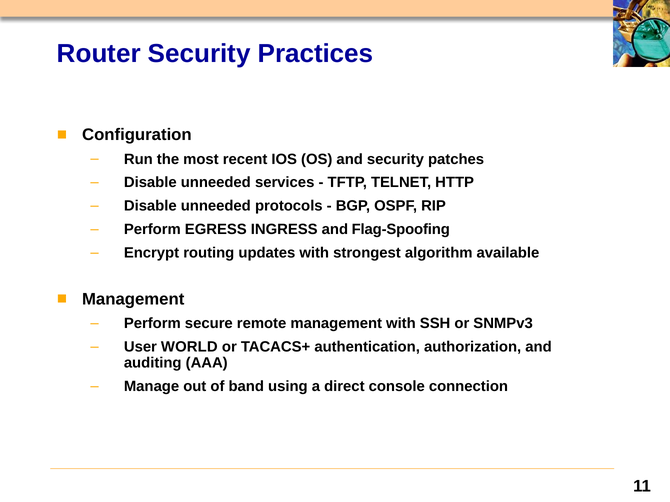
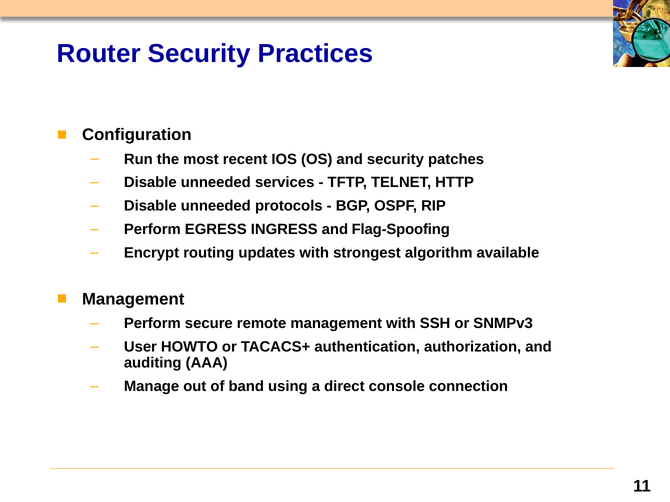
WORLD: WORLD -> HOWTO (189, 347)
